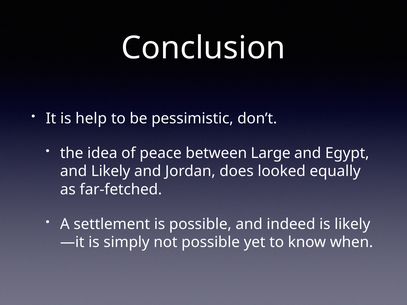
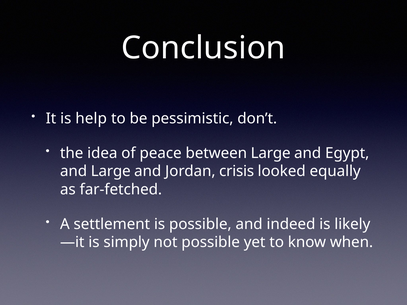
and Likely: Likely -> Large (111, 171)
does: does -> crisis (237, 171)
